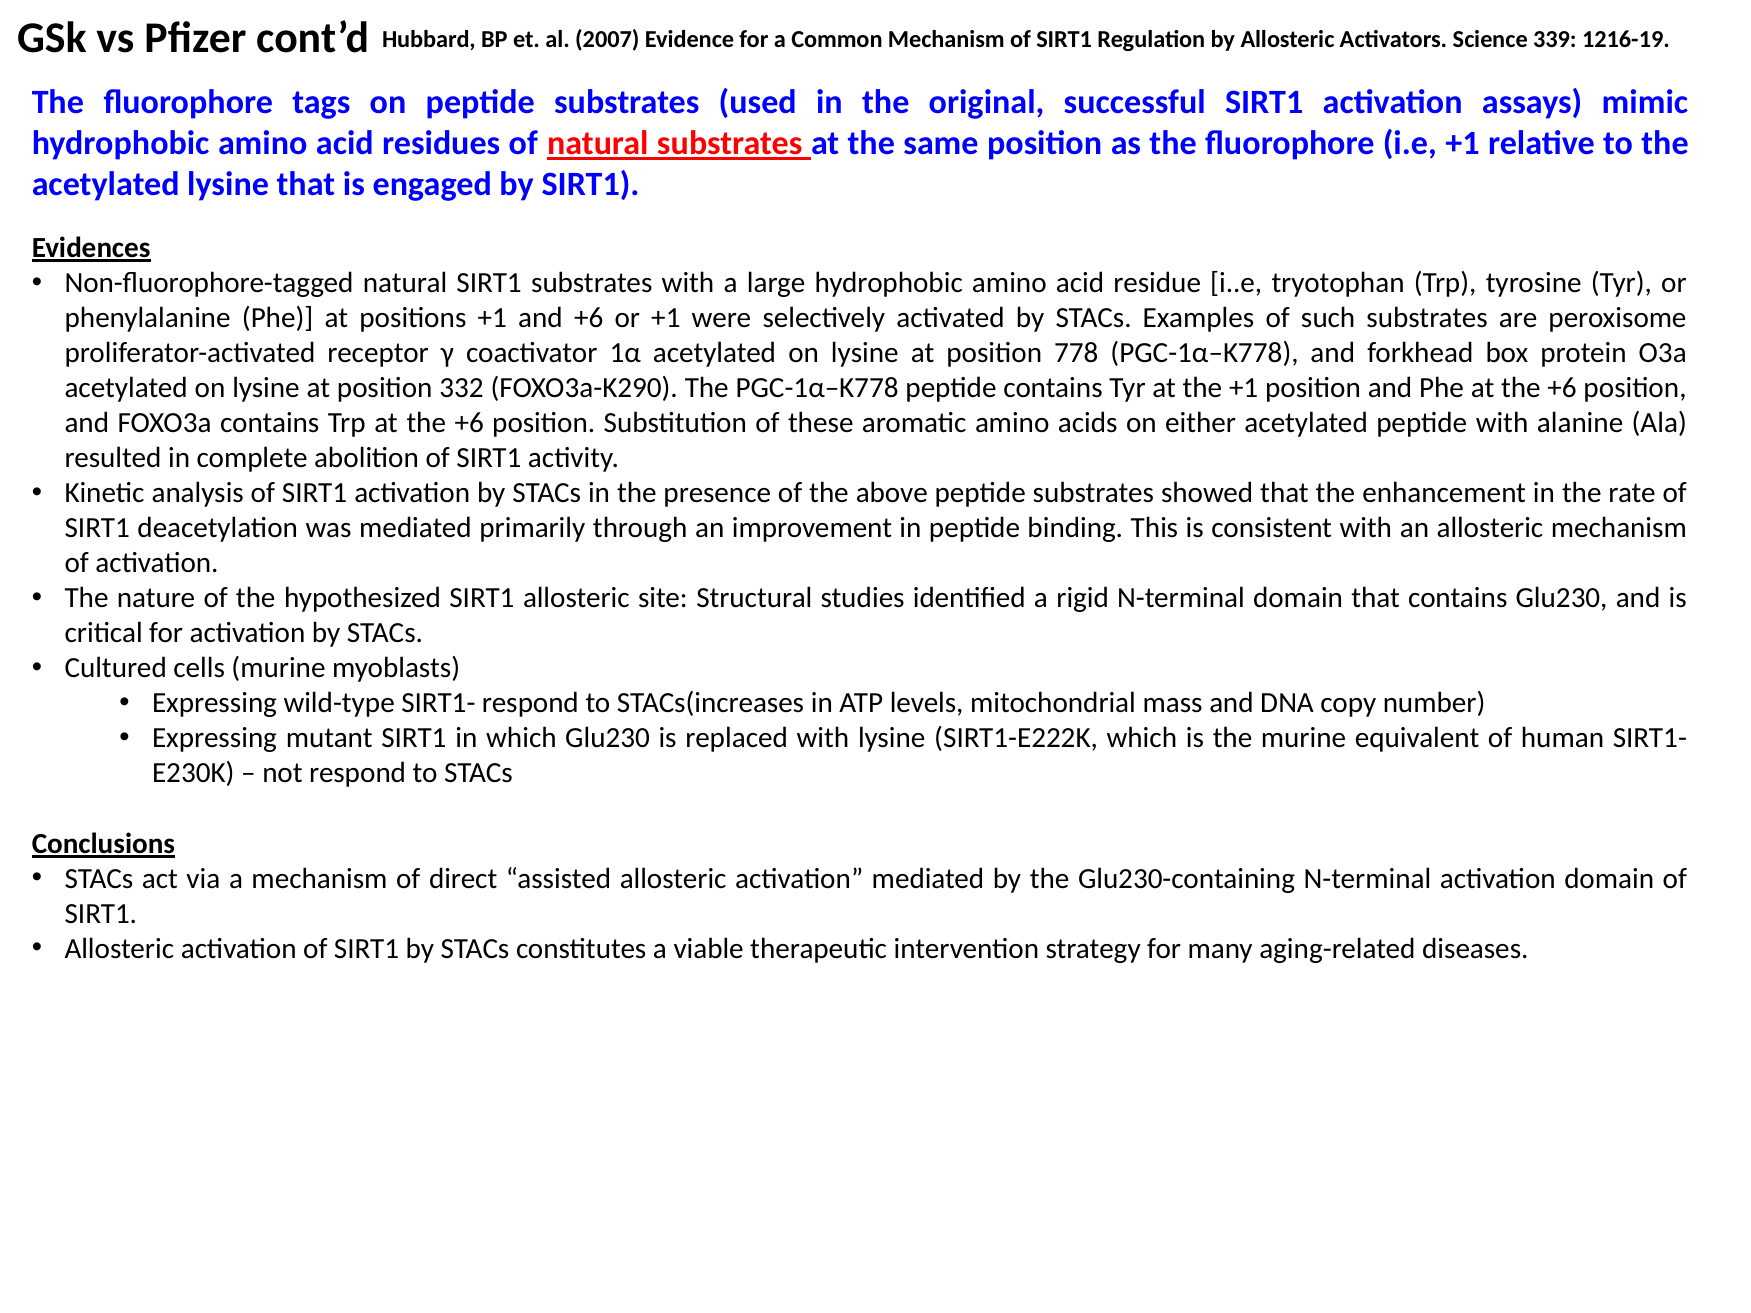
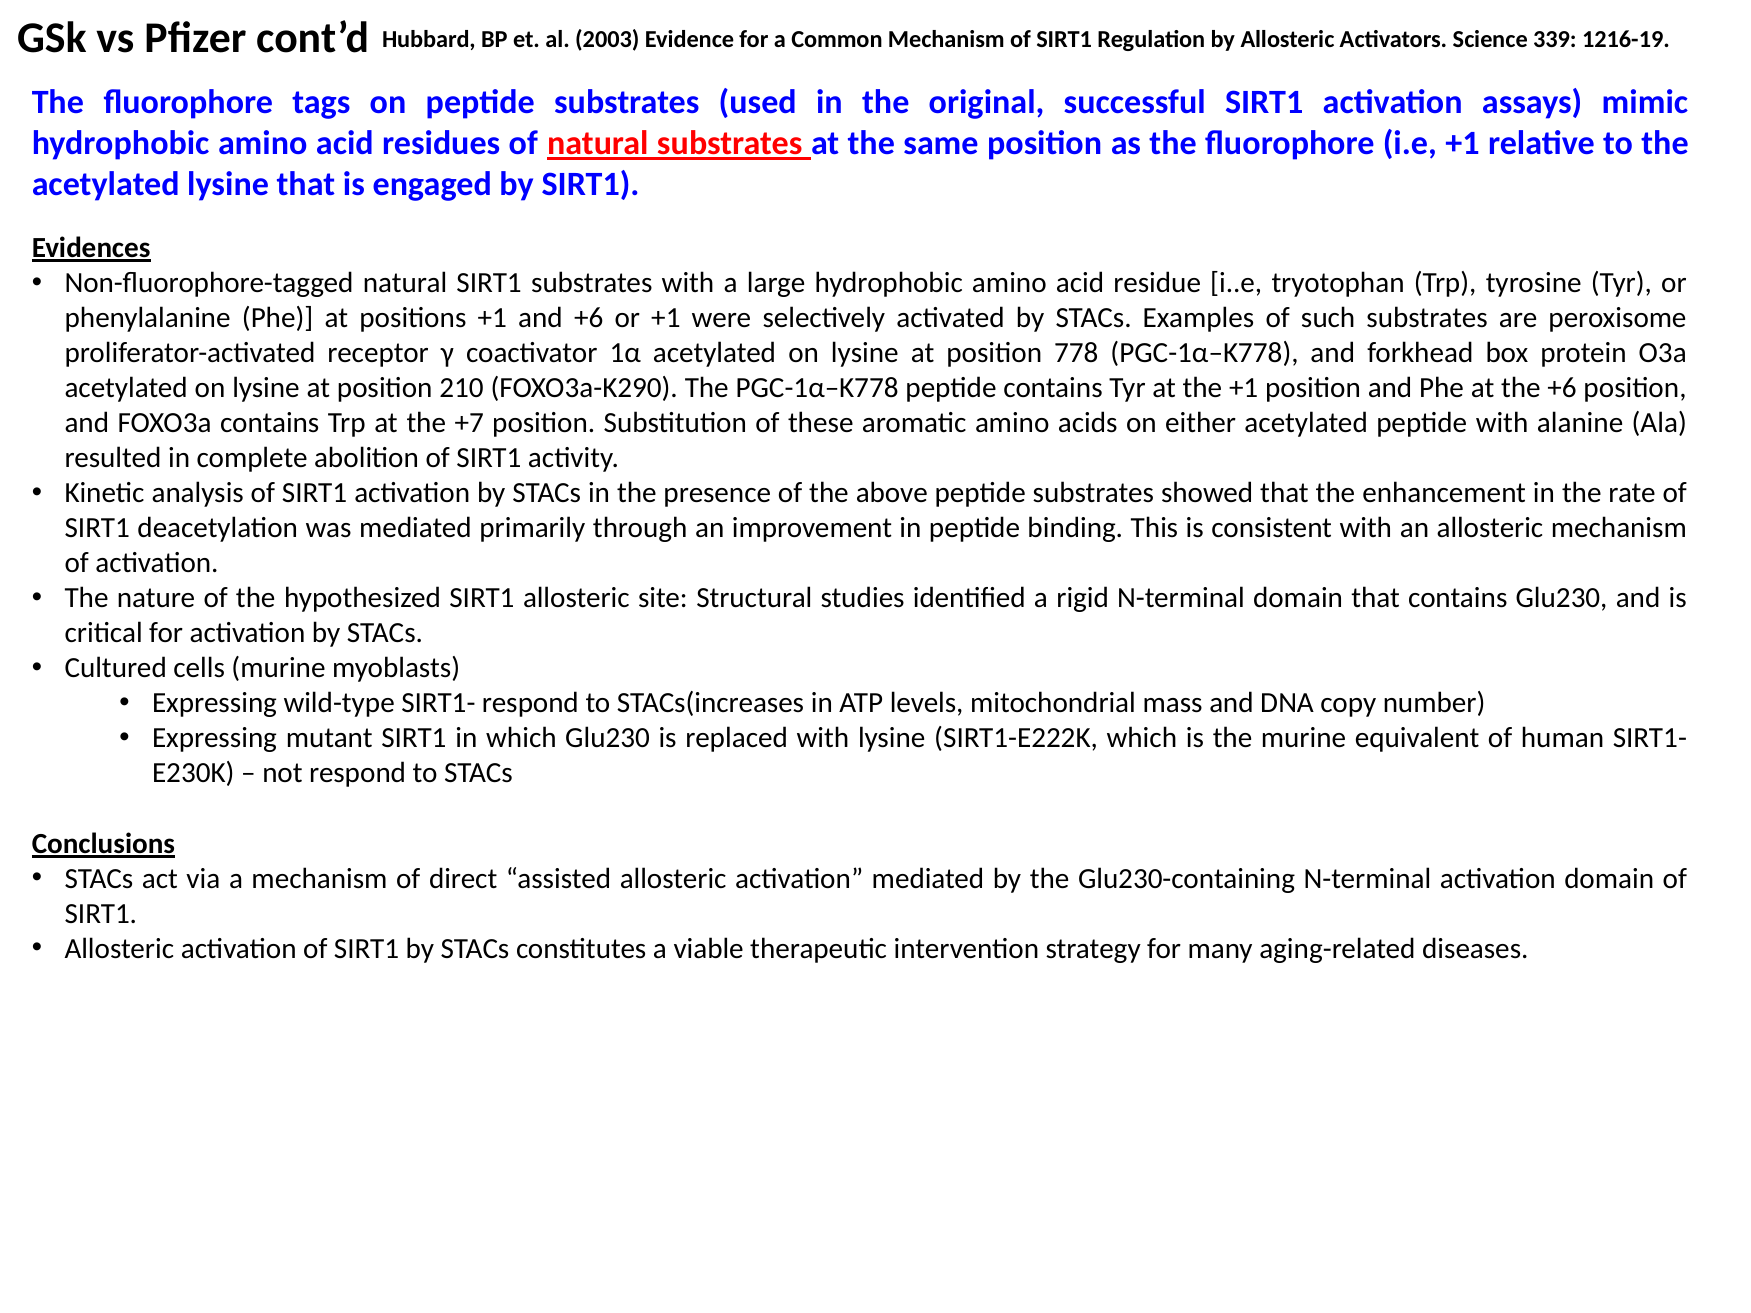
2007: 2007 -> 2003 (607, 39)
332: 332 -> 210 (462, 388)
Trp at the +6: +6 -> +7 (469, 423)
